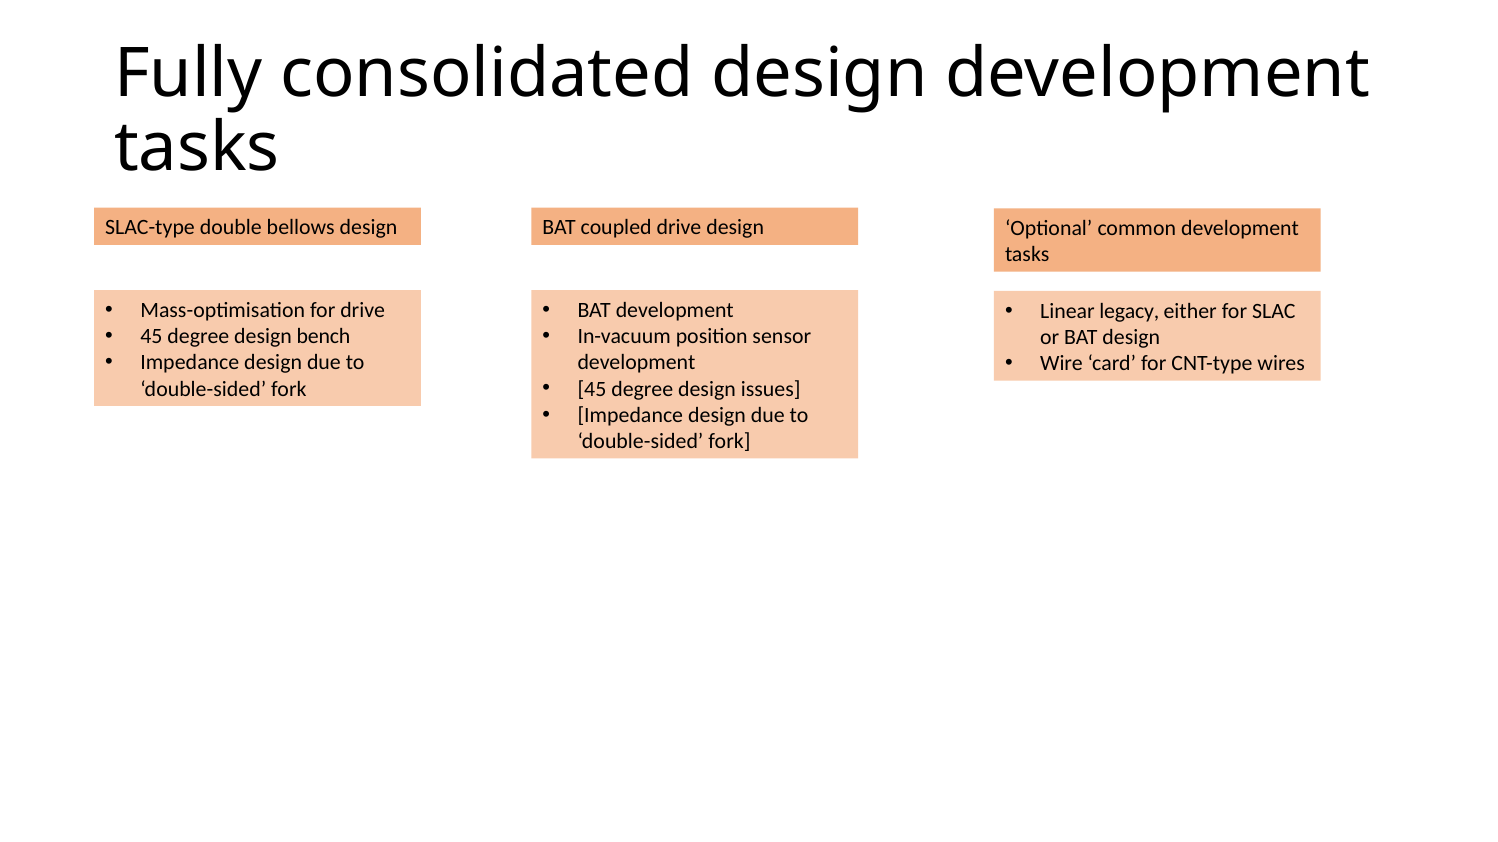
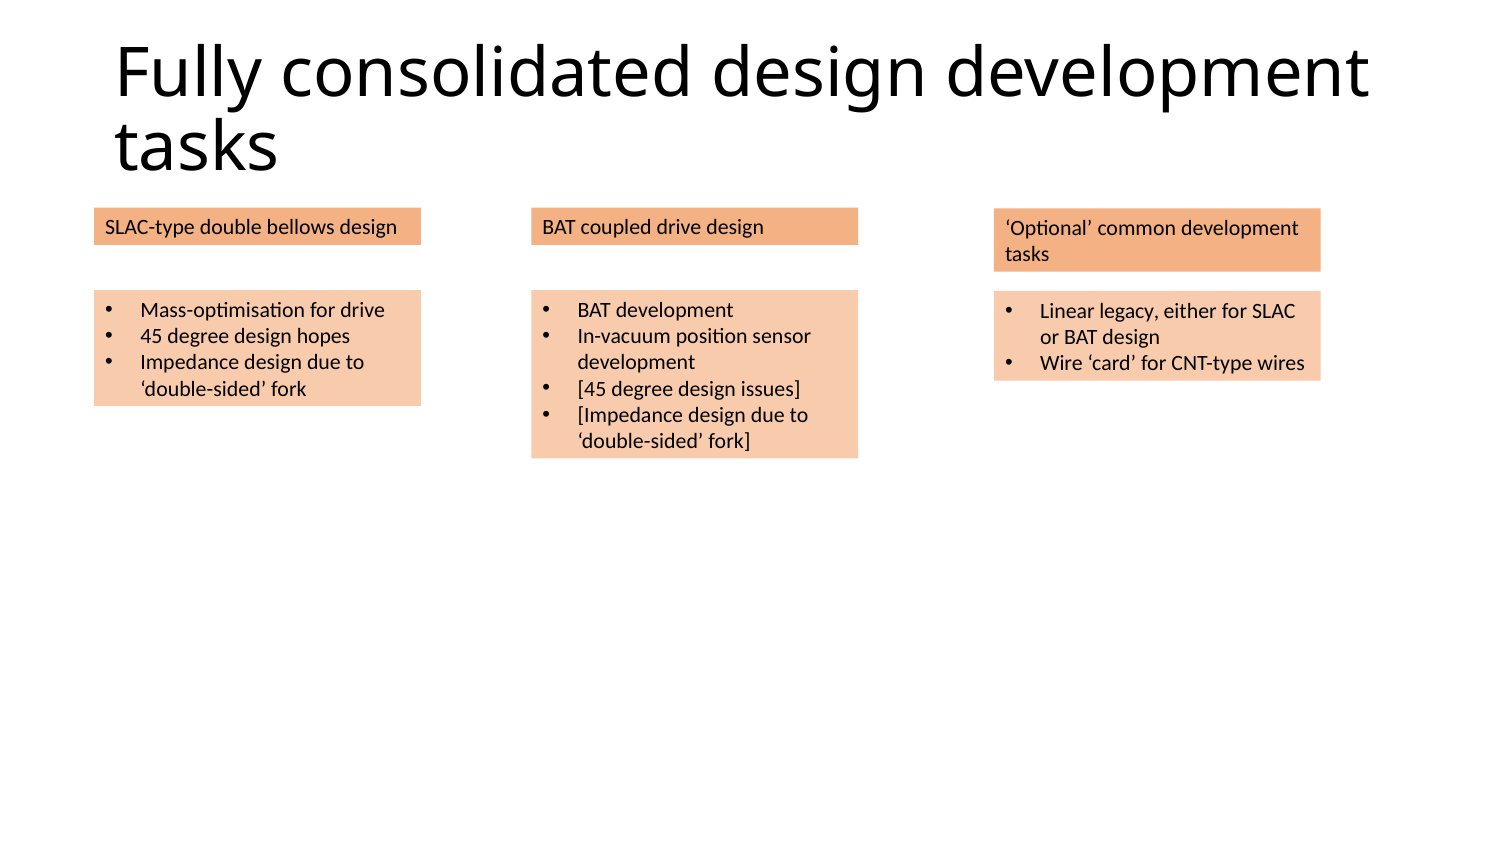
bench: bench -> hopes (323, 337)
